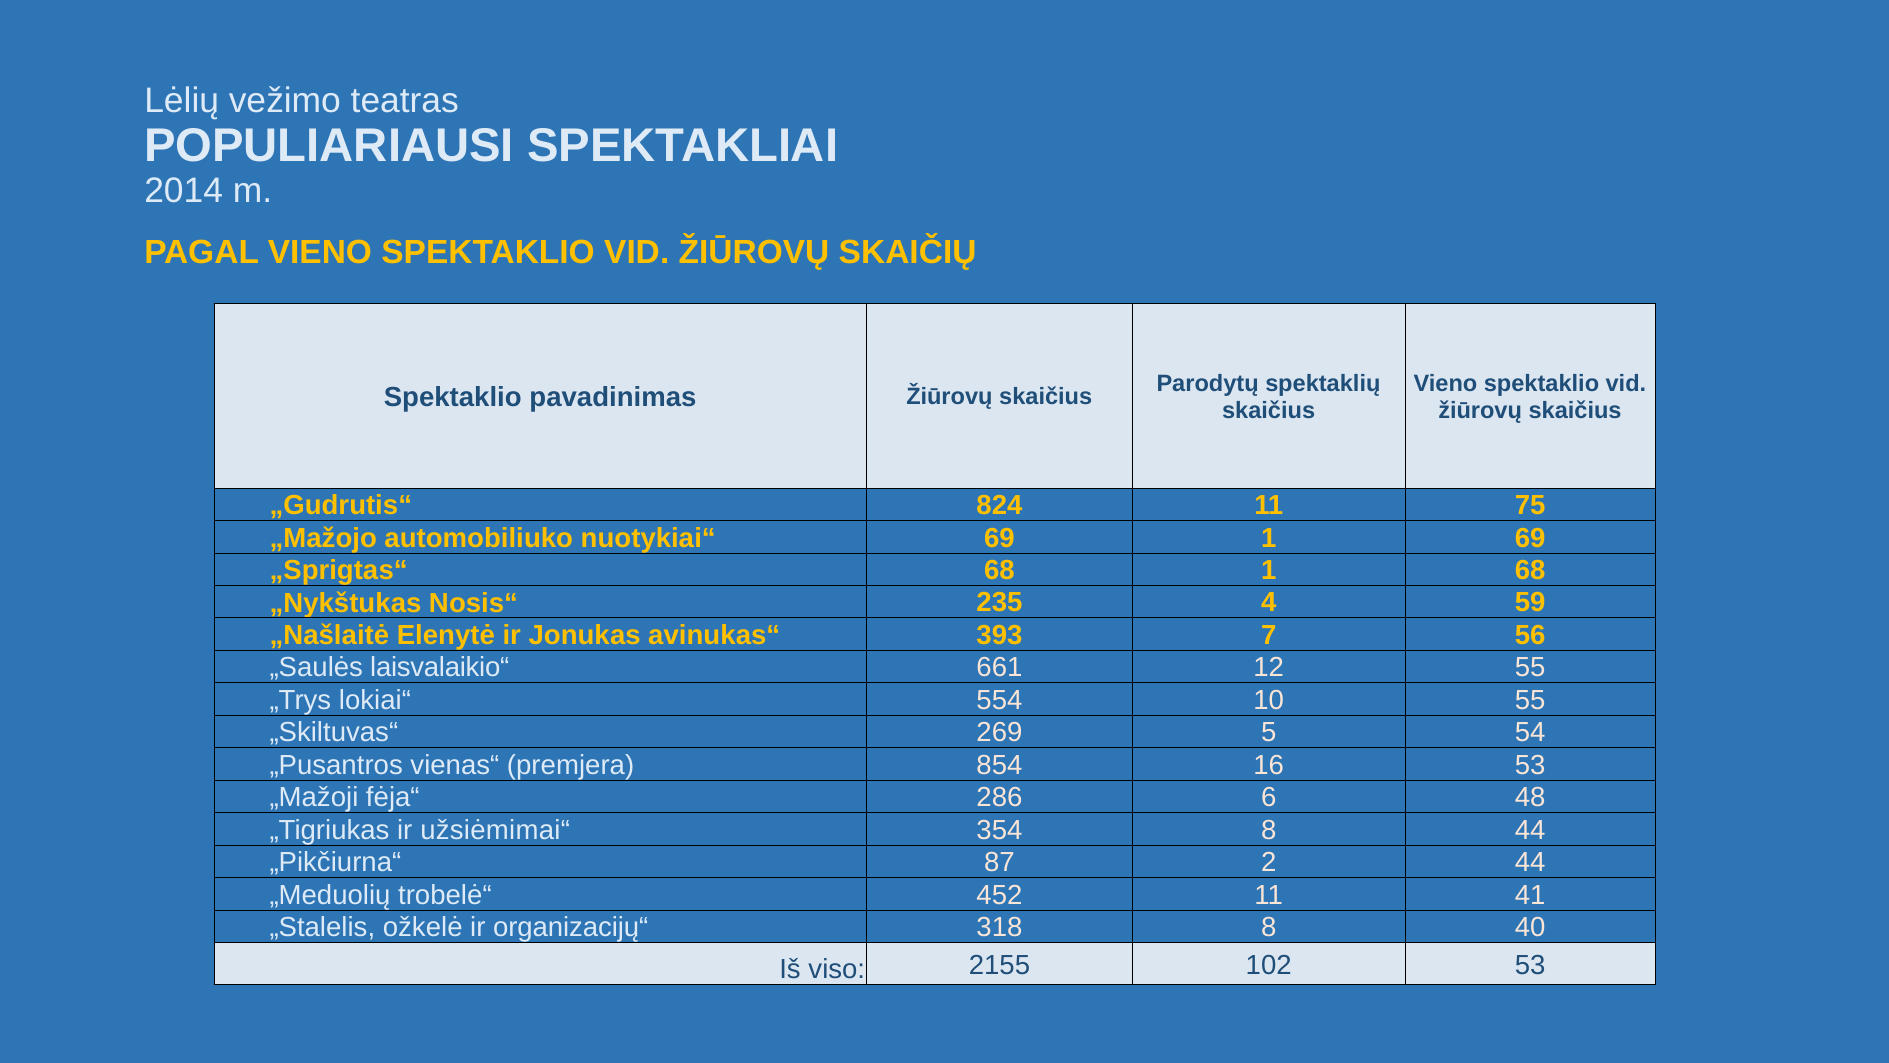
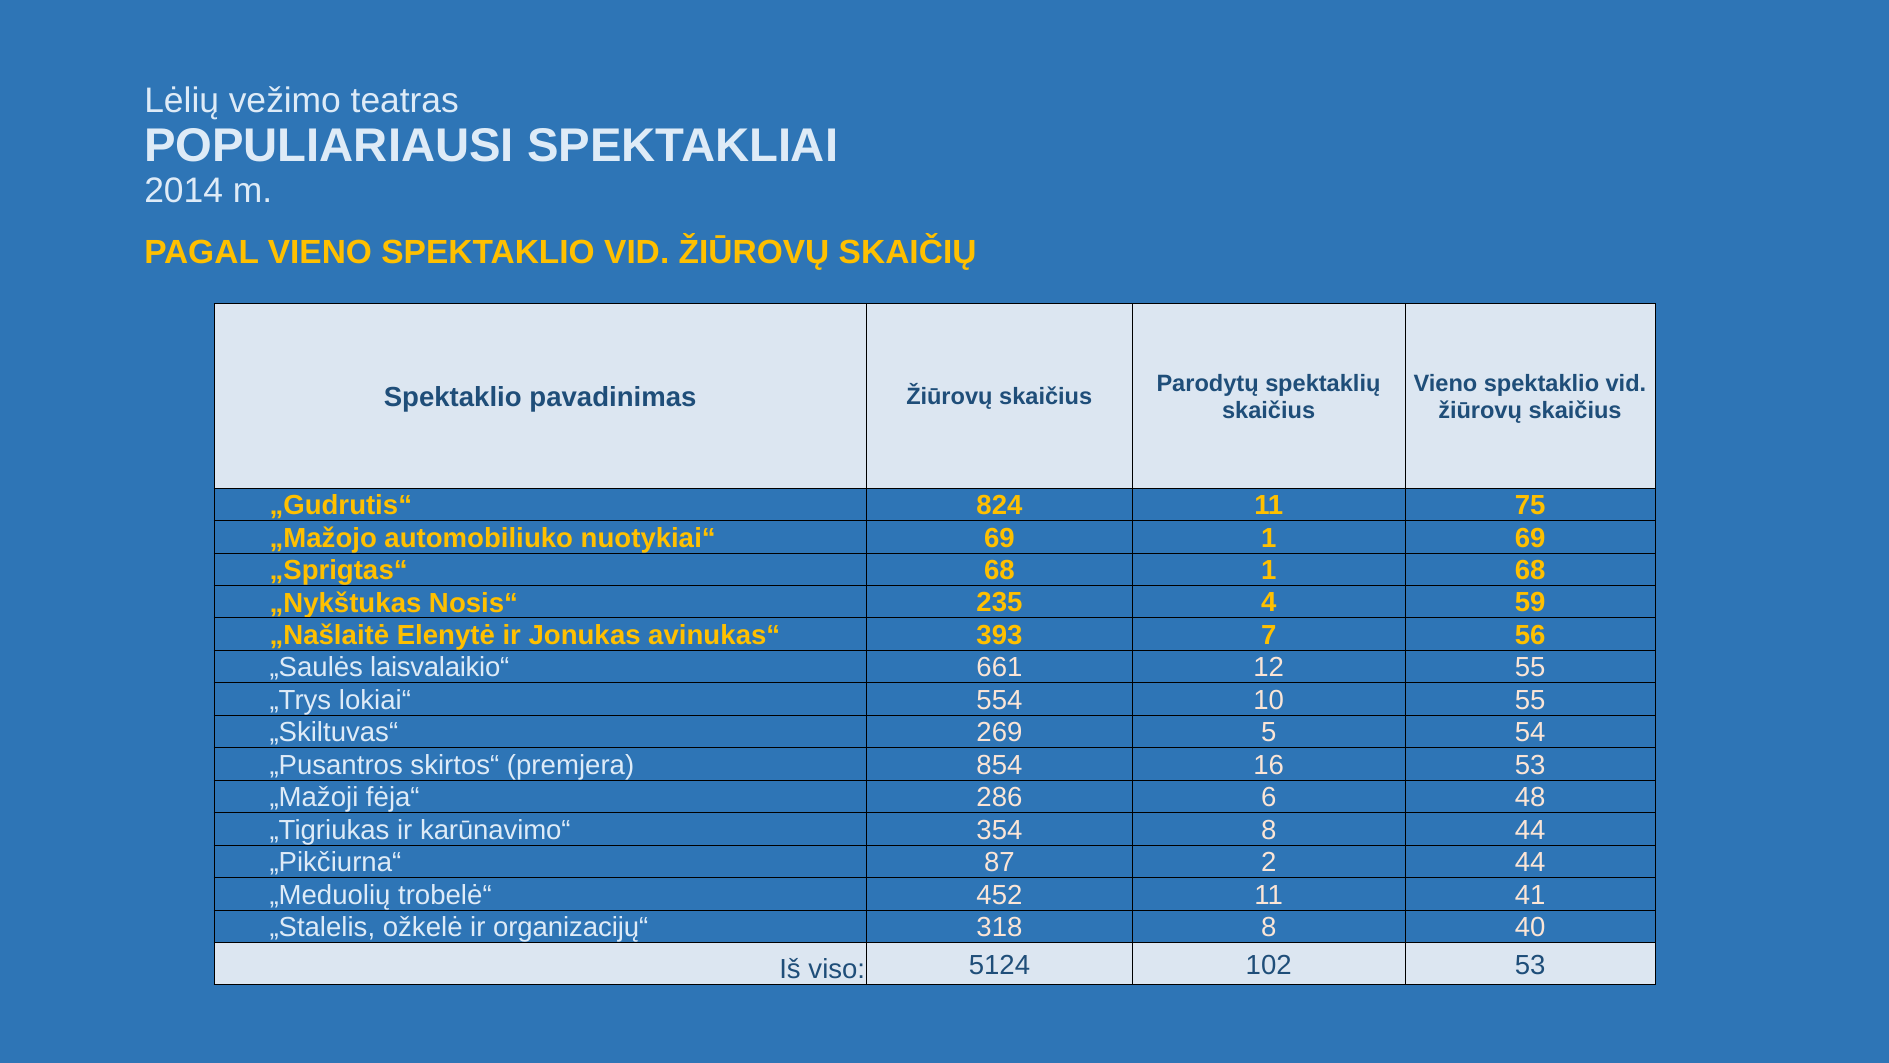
vienas“: vienas“ -> skirtos“ (455, 765)
užsiėmimai“: užsiėmimai“ -> karūnavimo“ (495, 830)
2155: 2155 -> 5124 (999, 965)
